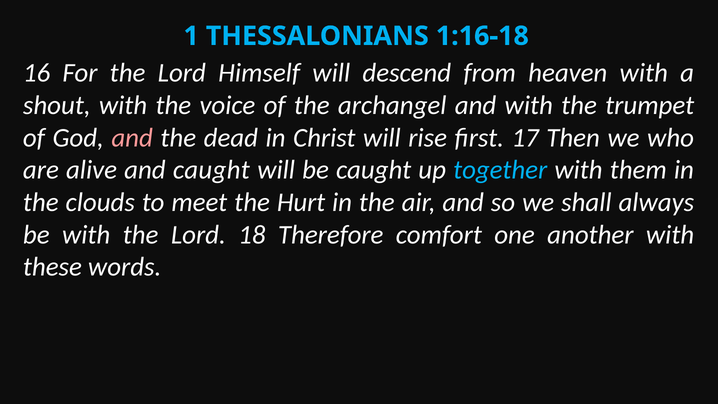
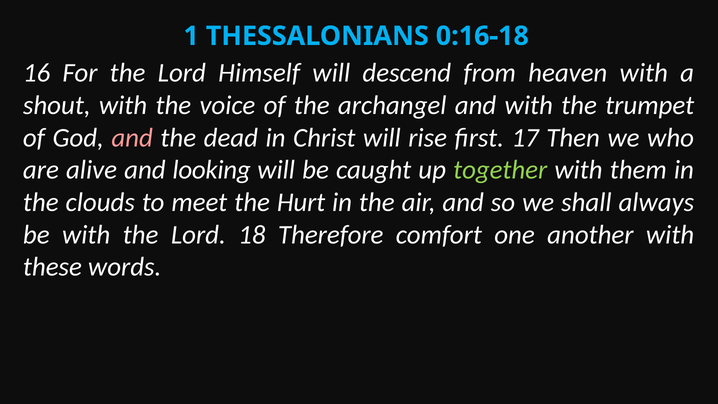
1:16-18: 1:16-18 -> 0:16-18 (482, 36)
and caught: caught -> looking (212, 170)
together colour: light blue -> light green (500, 170)
